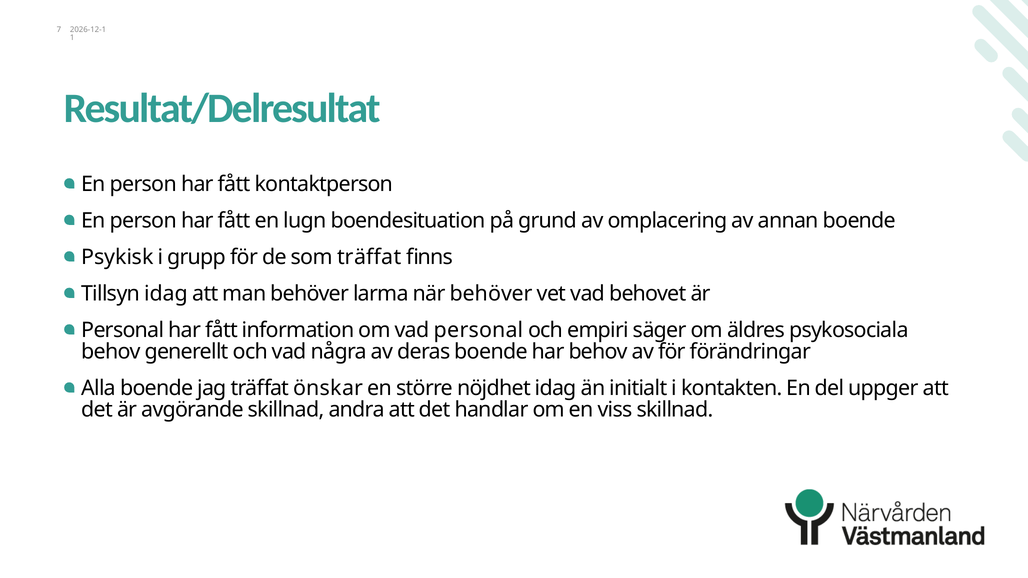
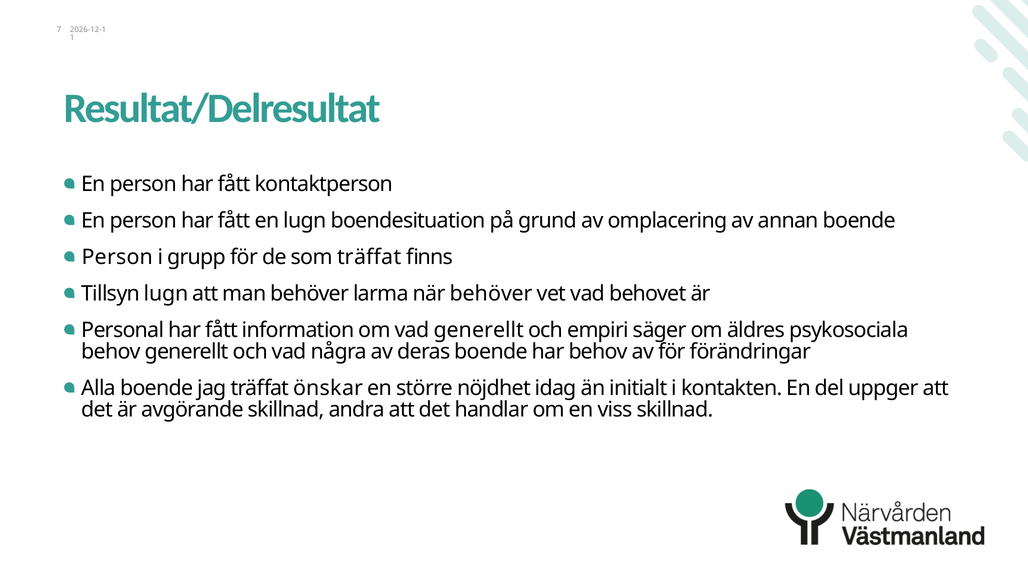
Psykisk: Psykisk -> Person (117, 257)
Tillsyn idag: idag -> lugn (166, 294)
vad personal: personal -> generellt (479, 330)
